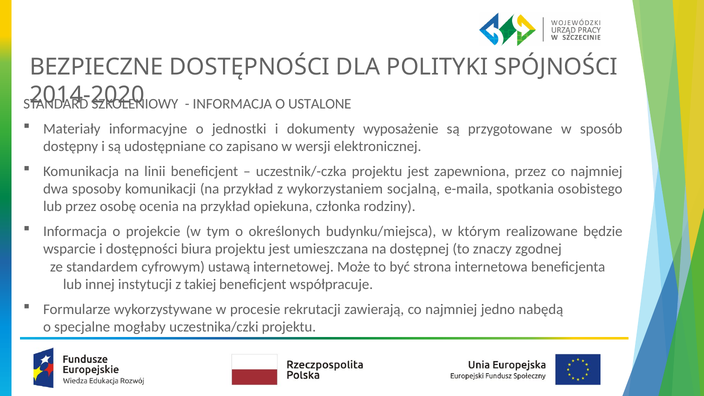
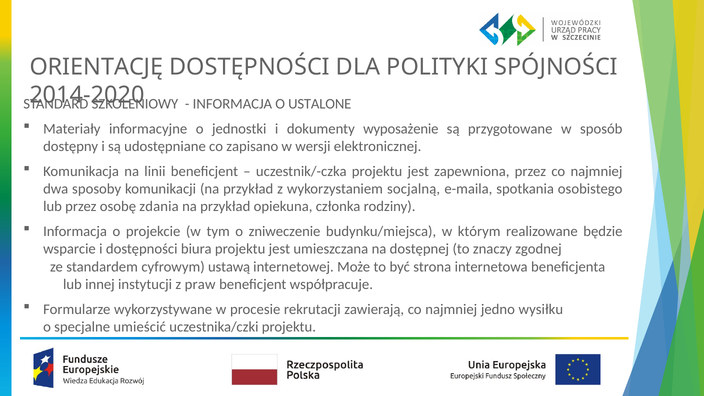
BEZPIECZNE: BEZPIECZNE -> ORIENTACJĘ (96, 67)
ocenia: ocenia -> zdania (159, 207)
określonych: określonych -> zniweczenie (285, 232)
takiej: takiej -> praw (200, 284)
nabędą: nabędą -> wysiłku (541, 309)
mogłaby: mogłaby -> umieścić (140, 327)
